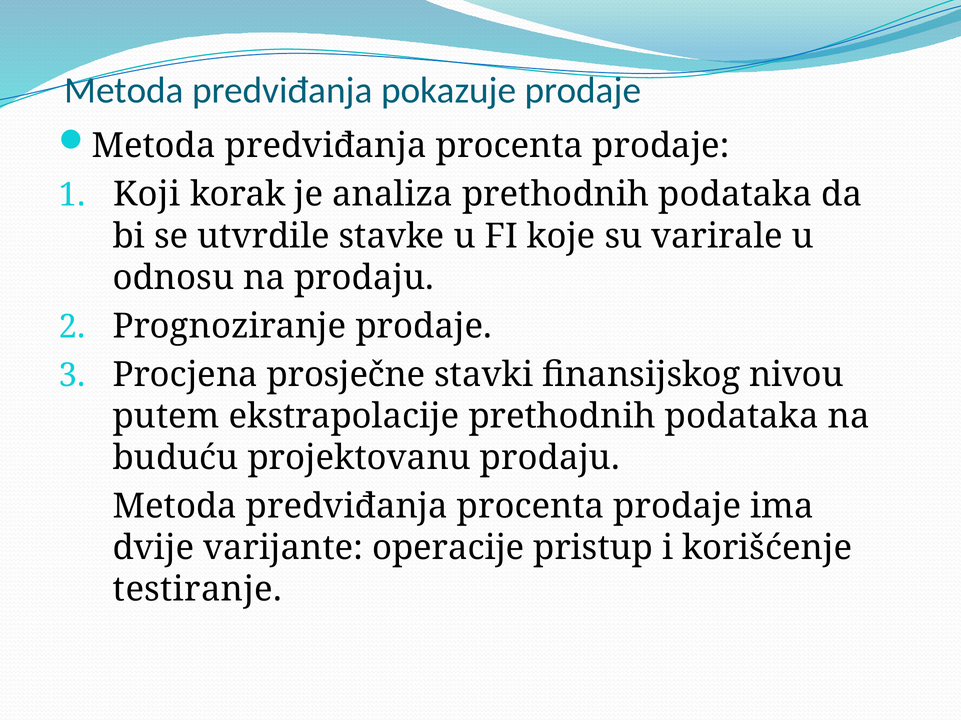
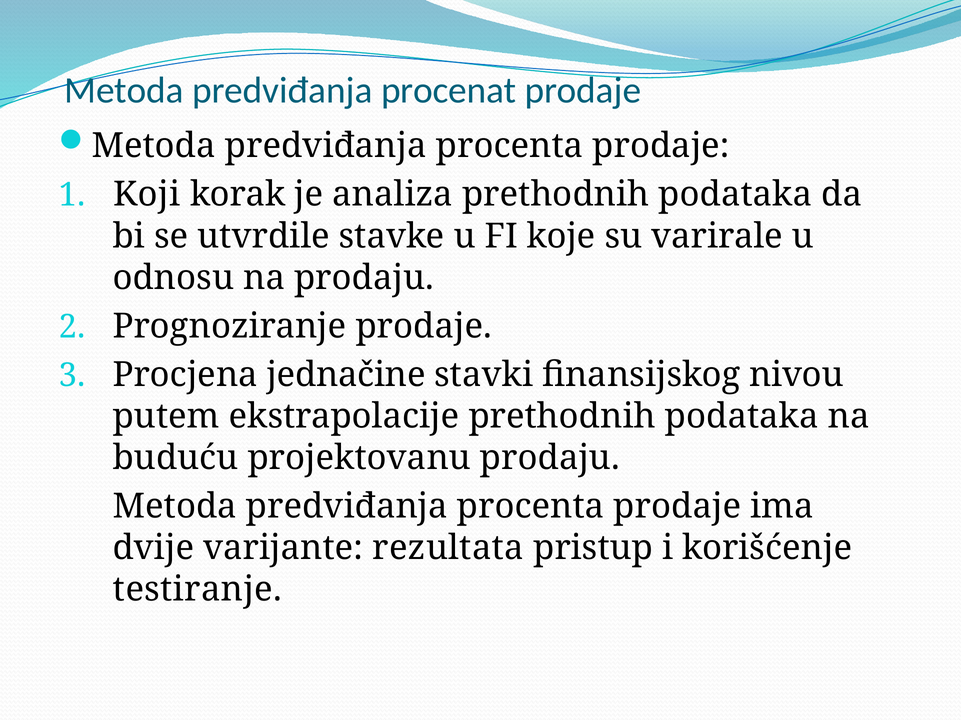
pokazuje: pokazuje -> procenat (449, 91)
prosječne: prosječne -> jednačine (346, 375)
operacije: operacije -> rezultata (448, 548)
